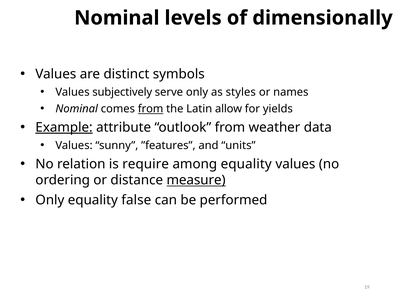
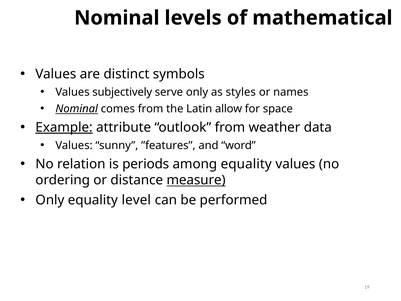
dimensionally: dimensionally -> mathematical (322, 18)
Nominal underline: none -> present (77, 109)
from underline: present -> none (151, 109)
yields: yields -> space (278, 109)
units: units -> word (239, 145)
require: require -> periods (146, 164)
false: false -> level (136, 200)
